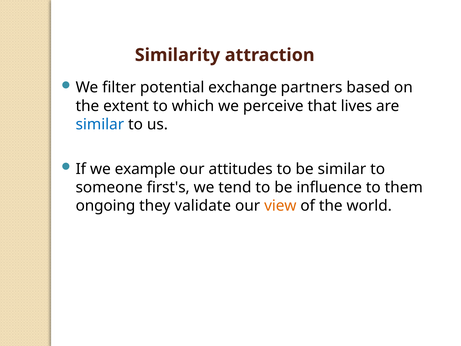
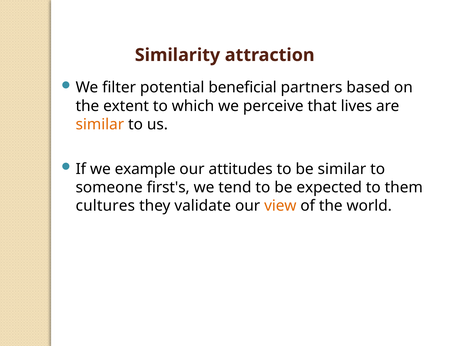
exchange: exchange -> beneficial (243, 87)
similar colour: blue -> orange (100, 124)
influence: influence -> expected (329, 187)
ongoing: ongoing -> cultures (105, 206)
